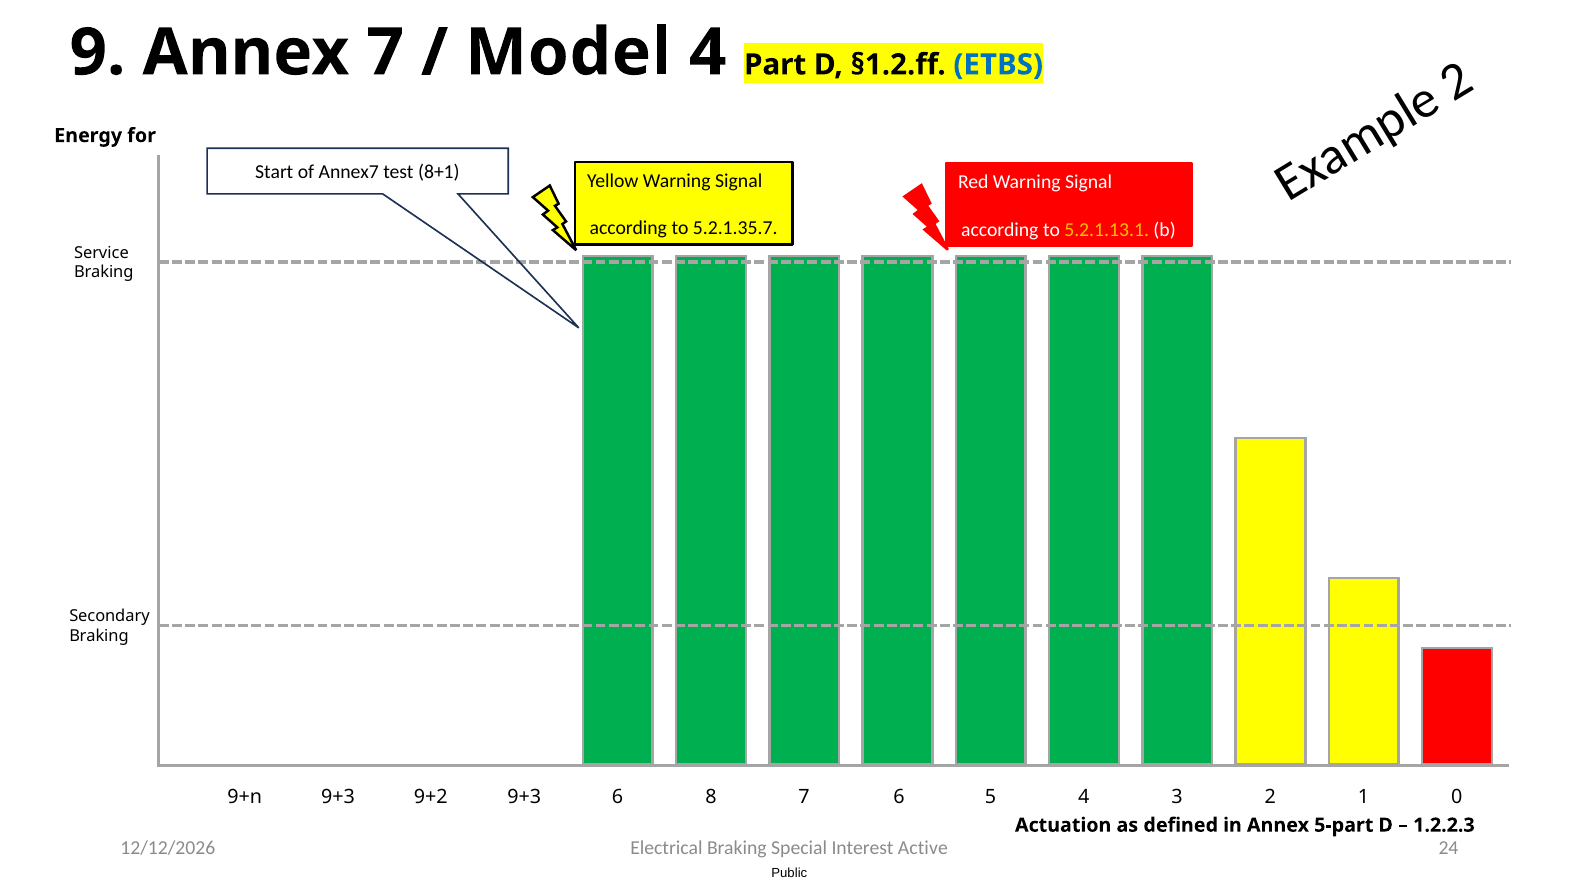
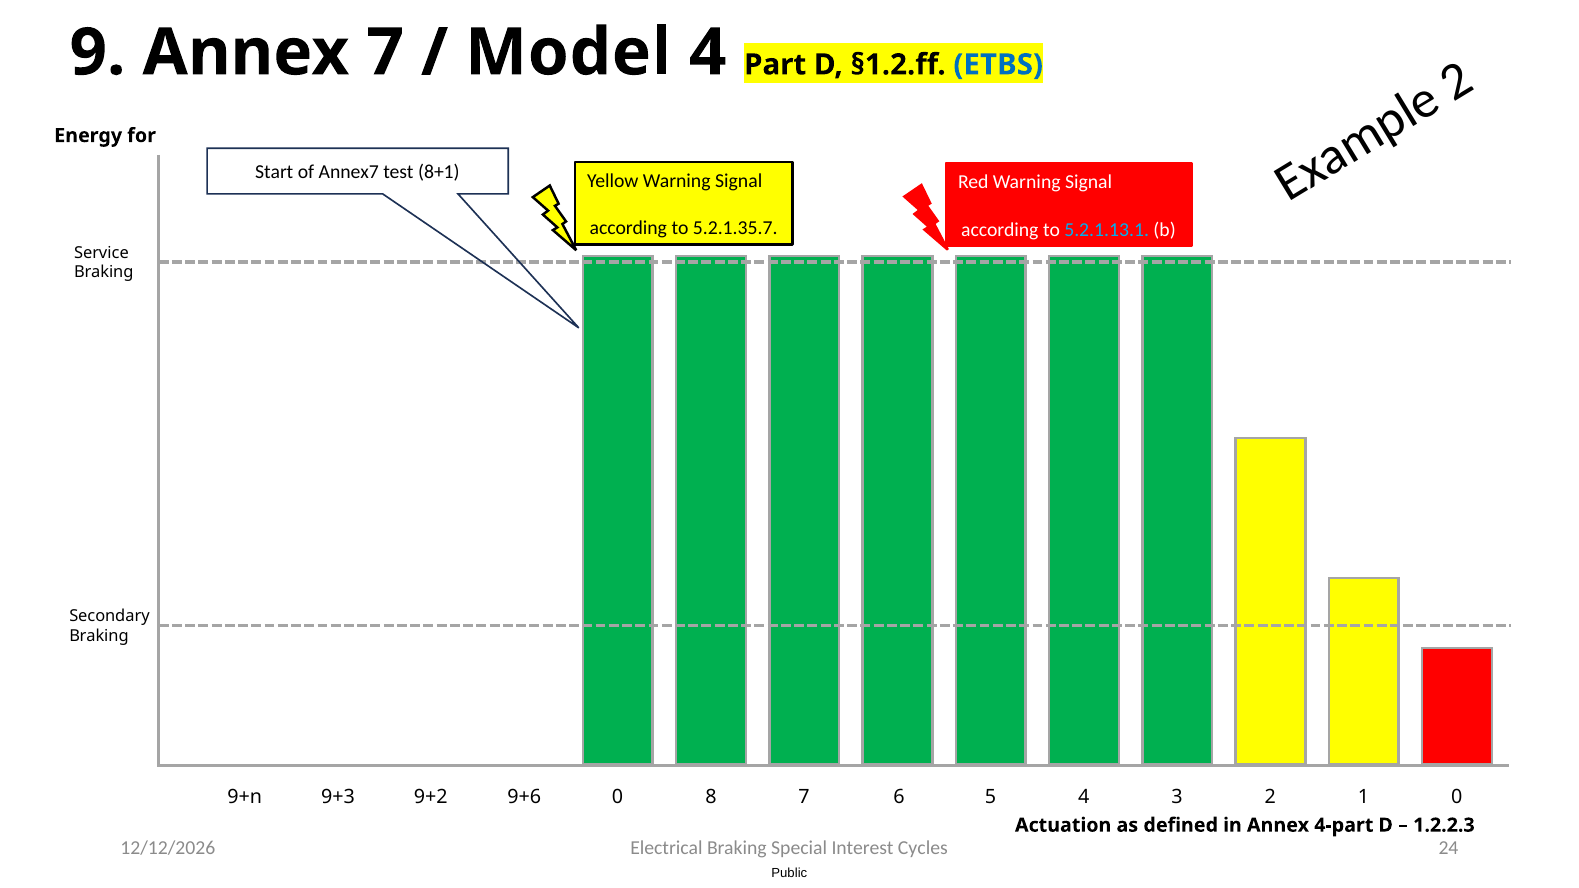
5.2.1.13.1 colour: yellow -> light blue (1107, 230)
9+n 9+3: 9+3 -> 9+6 (524, 797)
9+2 6: 6 -> 0 (618, 797)
5-part: 5-part -> 4-part (1344, 825)
Active: Active -> Cycles (923, 848)
